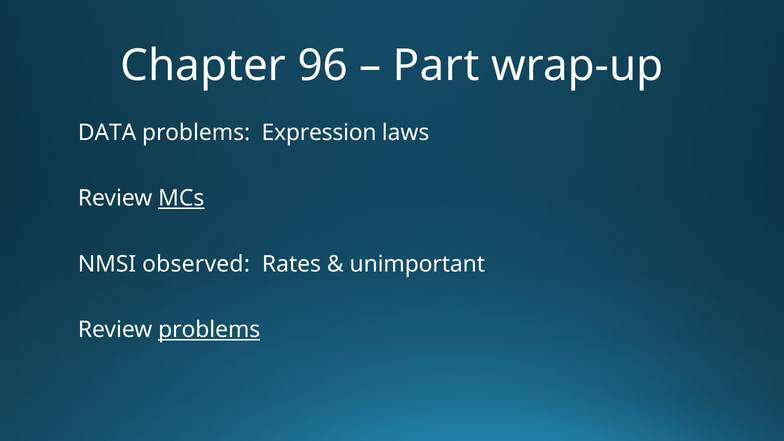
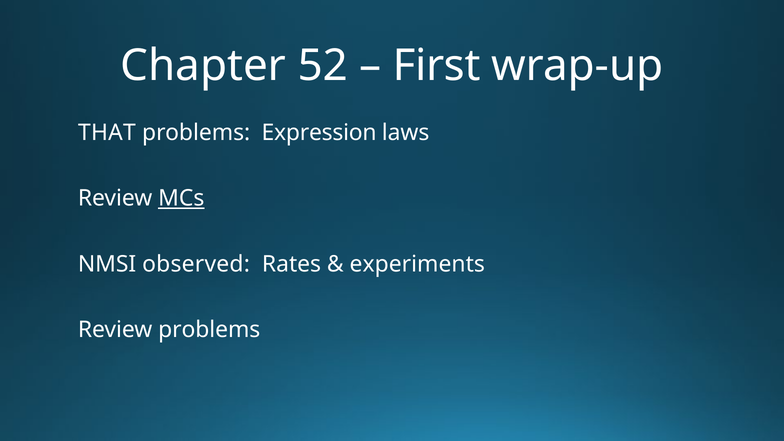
96: 96 -> 52 (323, 66)
Part: Part -> First (437, 66)
DATA: DATA -> THAT (107, 133)
unimportant: unimportant -> experiments (417, 264)
problems underline: present -> none (209, 330)
